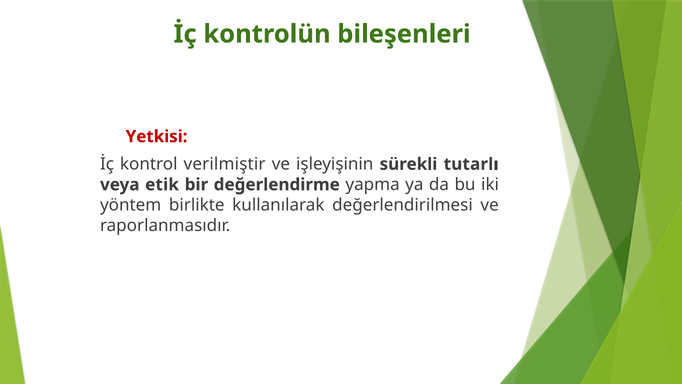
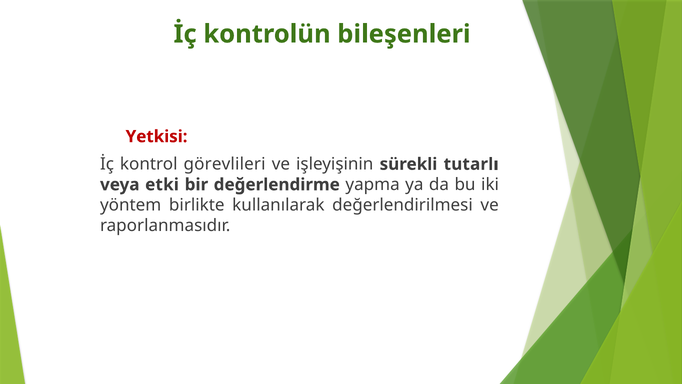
verilmiştir: verilmiştir -> görevlileri (225, 164)
etik: etik -> etki (162, 184)
